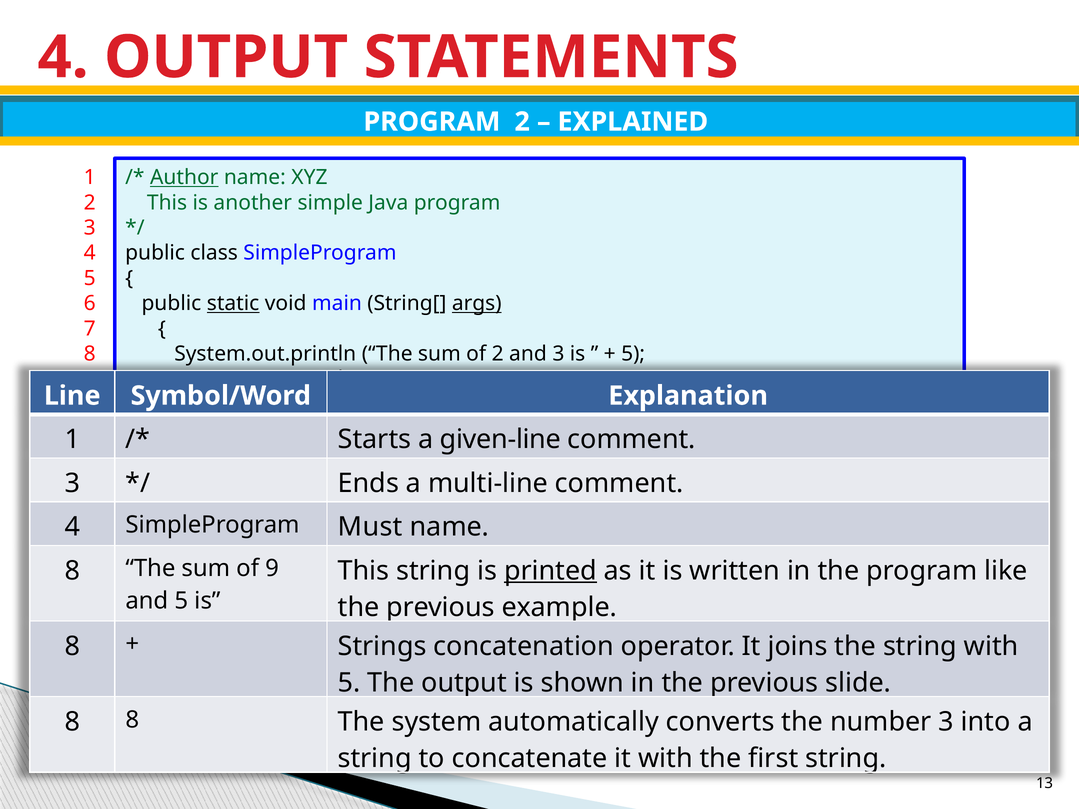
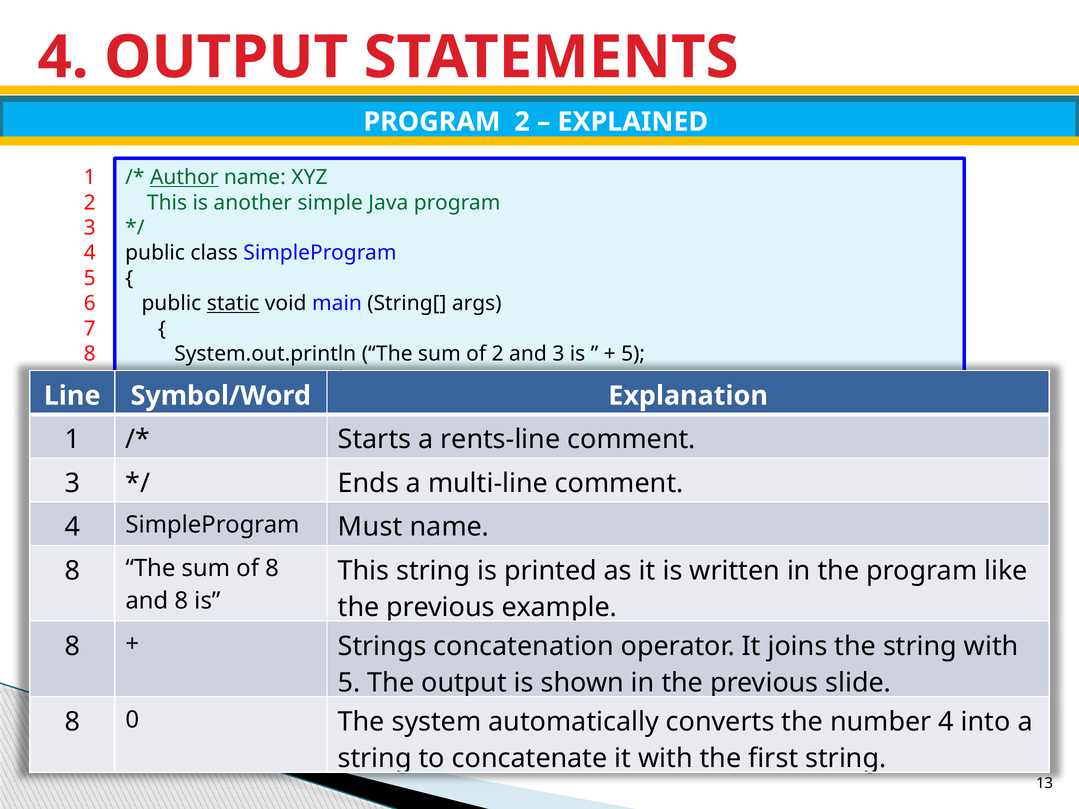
args underline: present -> none (477, 304)
given-line: given-line -> rents-line (500, 440)
of 9: 9 -> 8 (272, 569)
printed underline: present -> none (550, 571)
and 5: 5 -> 8 (181, 601)
8 8: 8 -> 0 (132, 720)
number 3: 3 -> 4 (946, 722)
